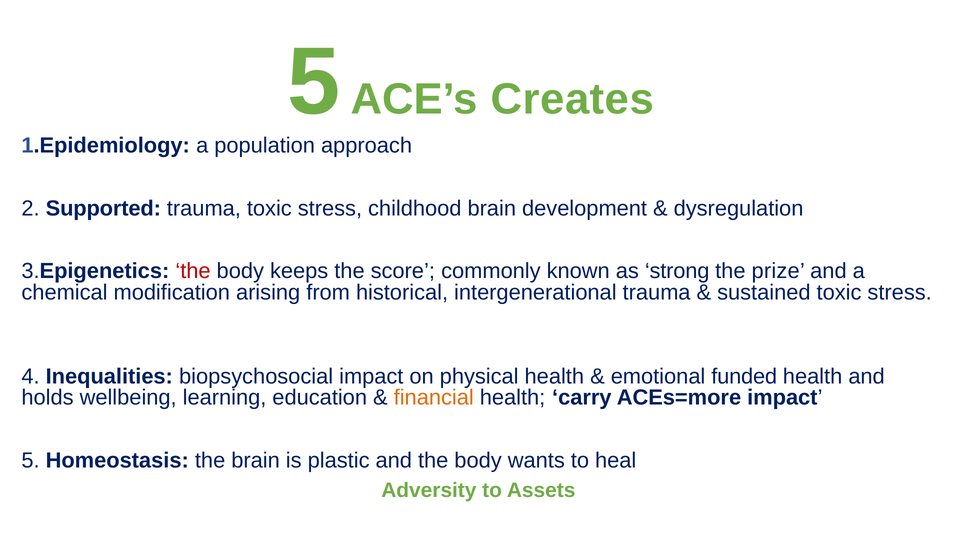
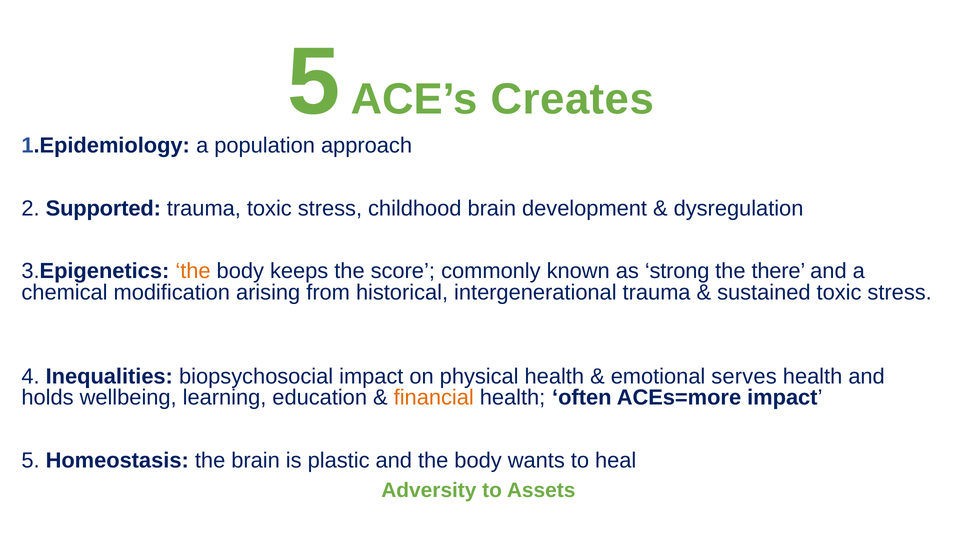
the colour: red -> orange (193, 271)
prize: prize -> there (778, 271)
funded: funded -> serves (744, 377)
carry: carry -> often (582, 398)
